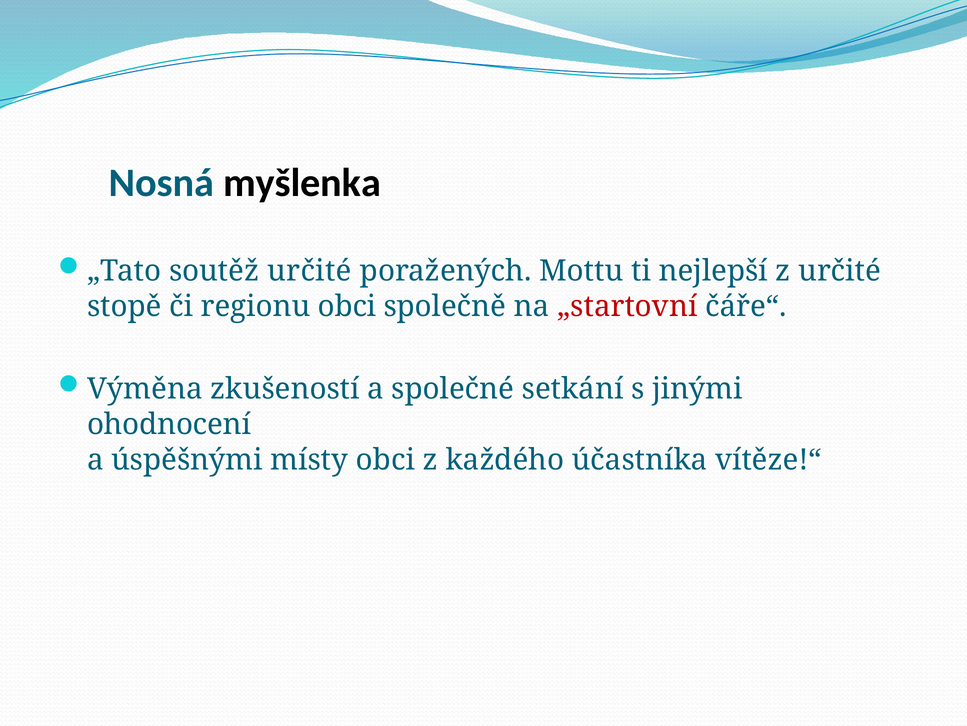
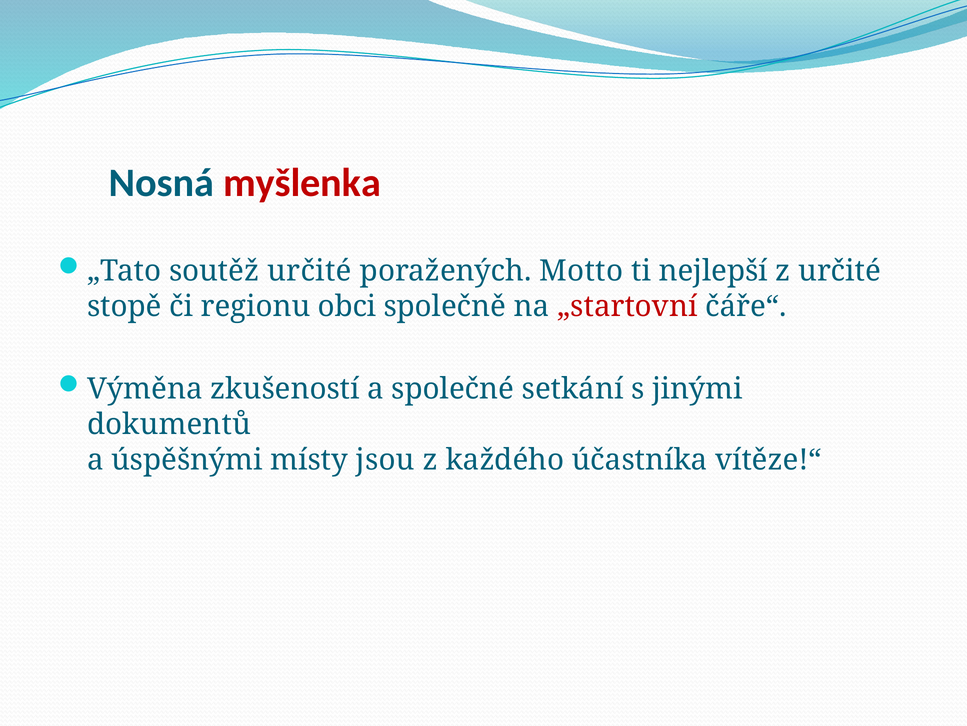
myšlenka colour: black -> red (302, 183)
Mottu: Mottu -> Motto (581, 271)
ohodnocení: ohodnocení -> dokumentů (169, 424)
místy obci: obci -> jsou (385, 460)
